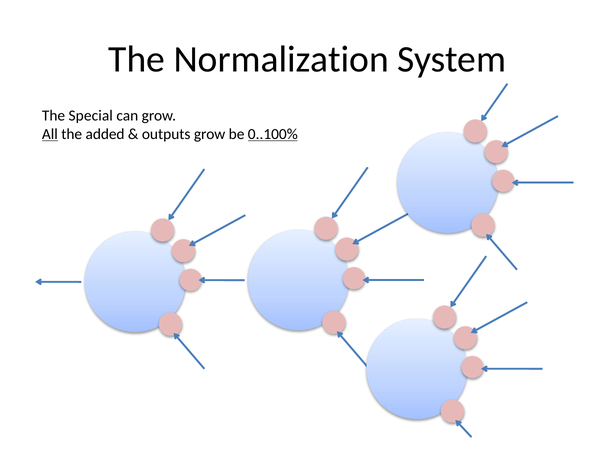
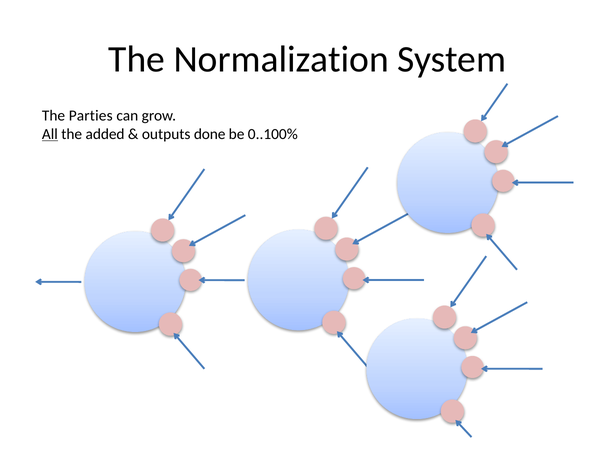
Special: Special -> Parties (91, 116)
outputs grow: grow -> done (210, 134)
0..100% underline: present -> none (273, 134)
